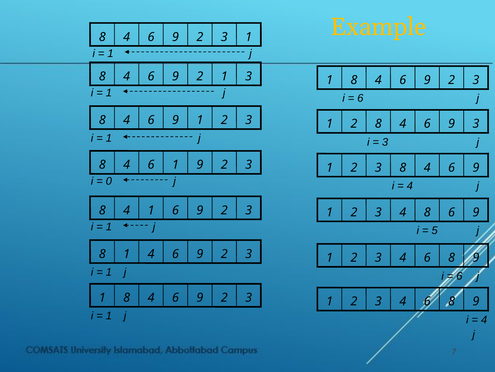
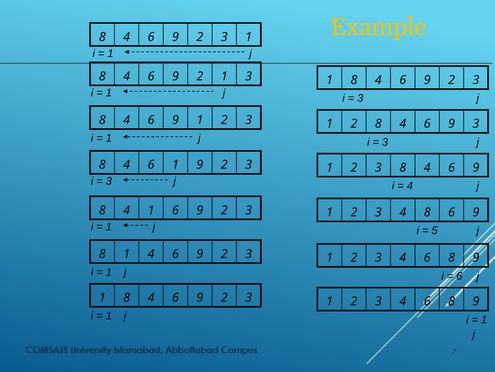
6: 6 -> 3 (360, 98)
0: 0 -> 3 (109, 181)
4: 4 -> 1 (484, 319)
